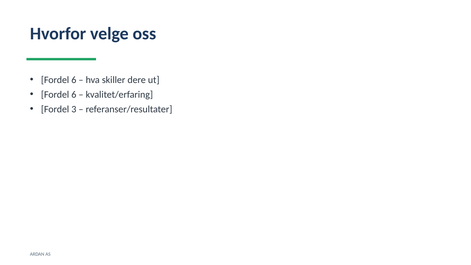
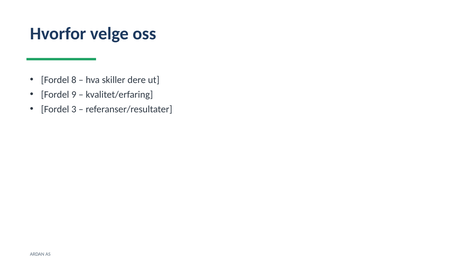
6: 6 -> 8 (74, 80)
6: 6 -> 9 (74, 95)
